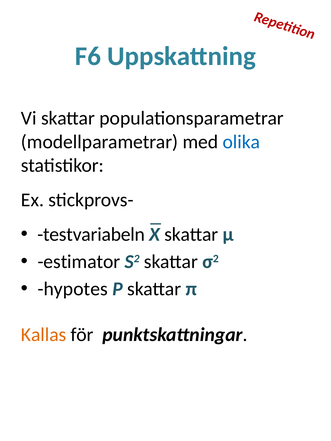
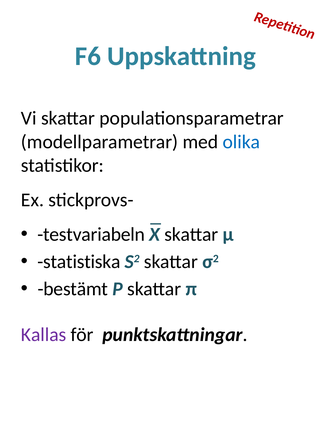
estimator: estimator -> statistiska (79, 262)
hypotes: hypotes -> bestämt (73, 289)
Kallas colour: orange -> purple (44, 335)
